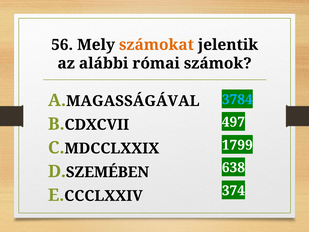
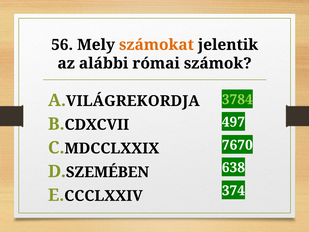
MAGASSÁGÁVAL: MAGASSÁGÁVAL -> VILÁGREKORDJA (133, 101)
3784 colour: light blue -> light green (237, 99)
1799: 1799 -> 7670 (237, 145)
